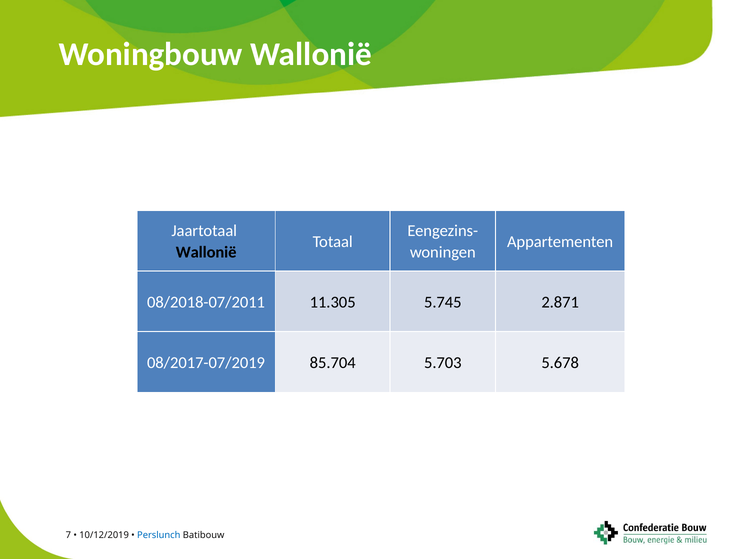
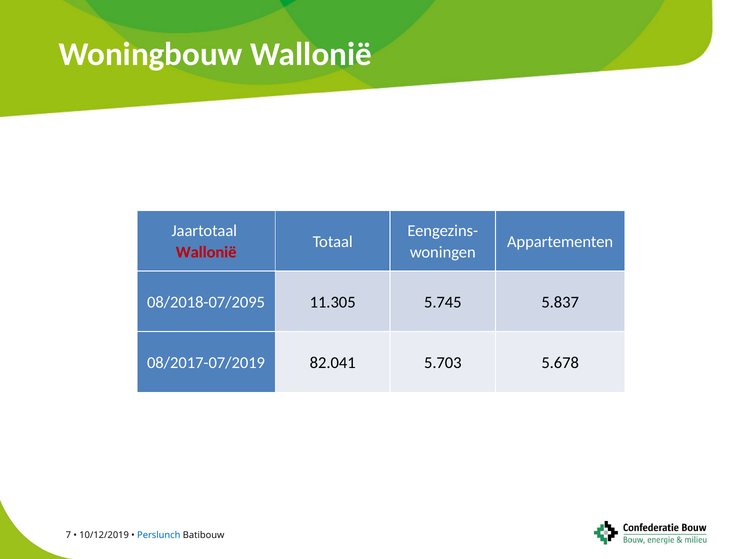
Wallonië colour: black -> red (206, 252)
08/2018-07/2011: 08/2018-07/2011 -> 08/2018-07/2095 (206, 302)
2.871: 2.871 -> 5.837 (560, 302)
85.704: 85.704 -> 82.041 (333, 363)
